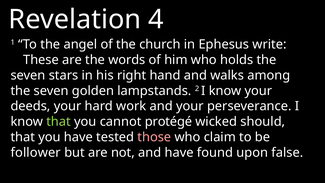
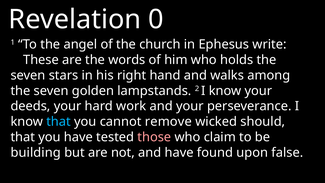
4: 4 -> 0 (156, 19)
that colour: light green -> light blue (59, 122)
protégé: protégé -> remove (168, 122)
follower: follower -> building (36, 152)
